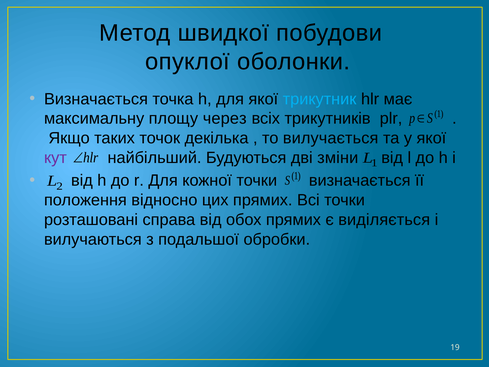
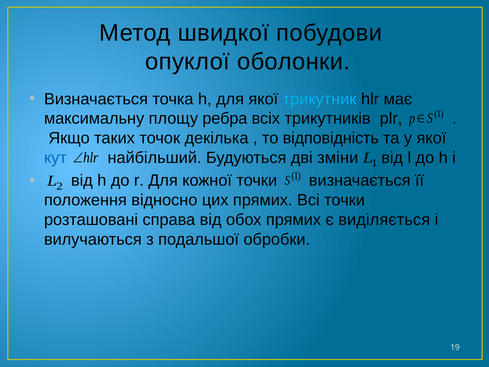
через: через -> ребра (225, 119)
вилучається: вилучається -> відповідність (331, 138)
кут colour: purple -> blue (55, 158)
